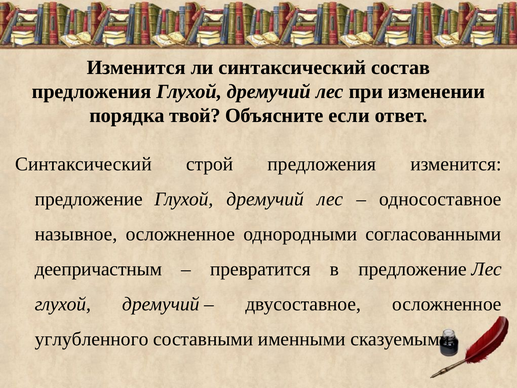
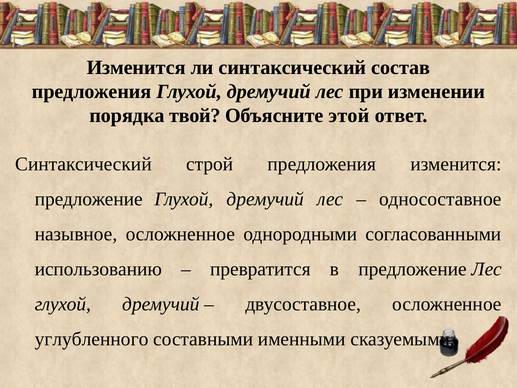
если: если -> этой (349, 116)
деепричастным: деепричастным -> использованию (98, 269)
